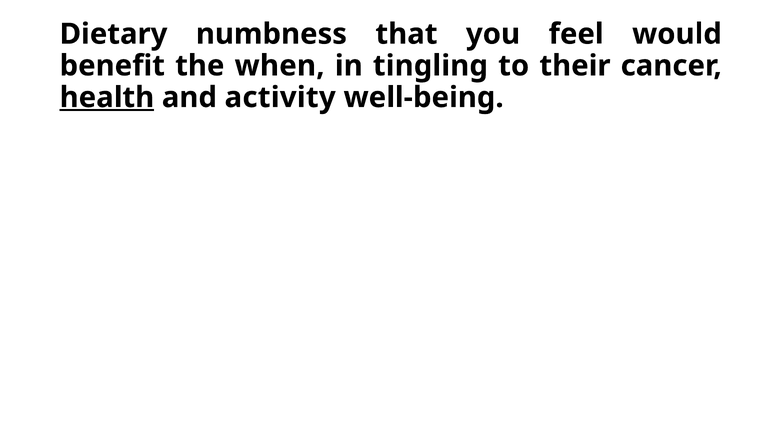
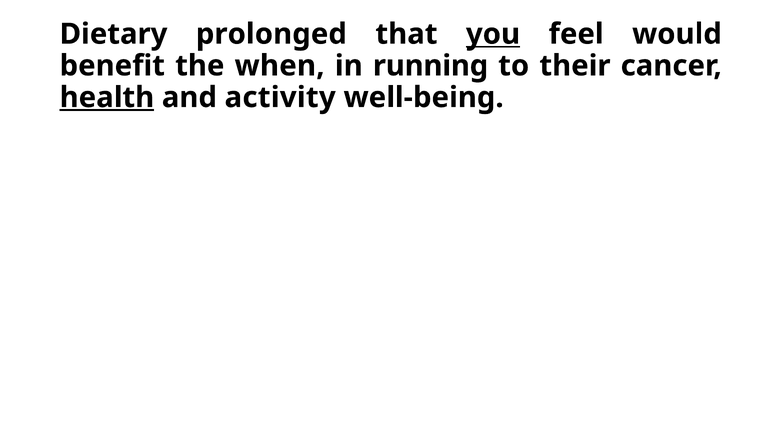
numbness: numbness -> prolonged (271, 34)
you underline: none -> present (493, 34)
tingling: tingling -> running (431, 66)
